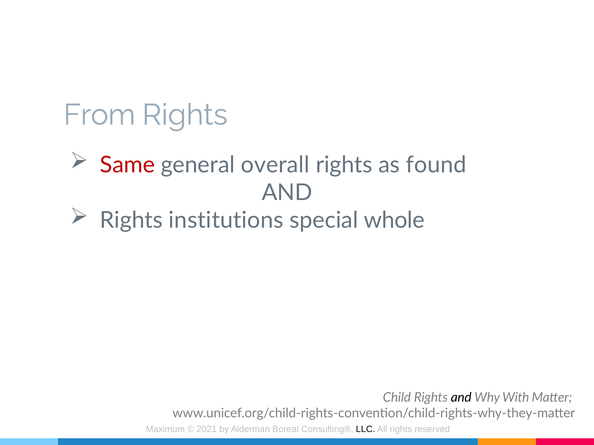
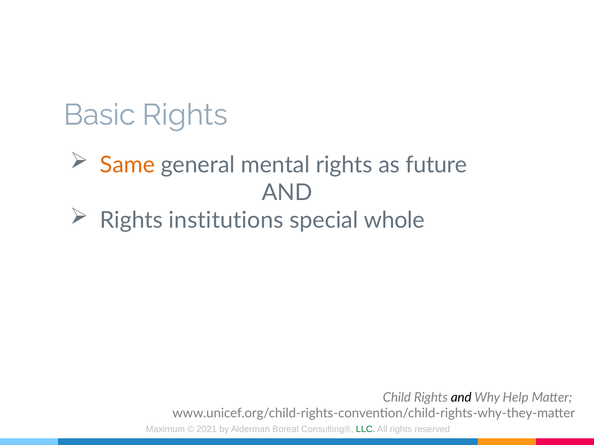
From: From -> Basic (99, 115)
Same colour: red -> orange (128, 165)
overall: overall -> mental (275, 165)
found: found -> future (436, 165)
With: With -> Help (516, 398)
LLC colour: black -> green (366, 430)
